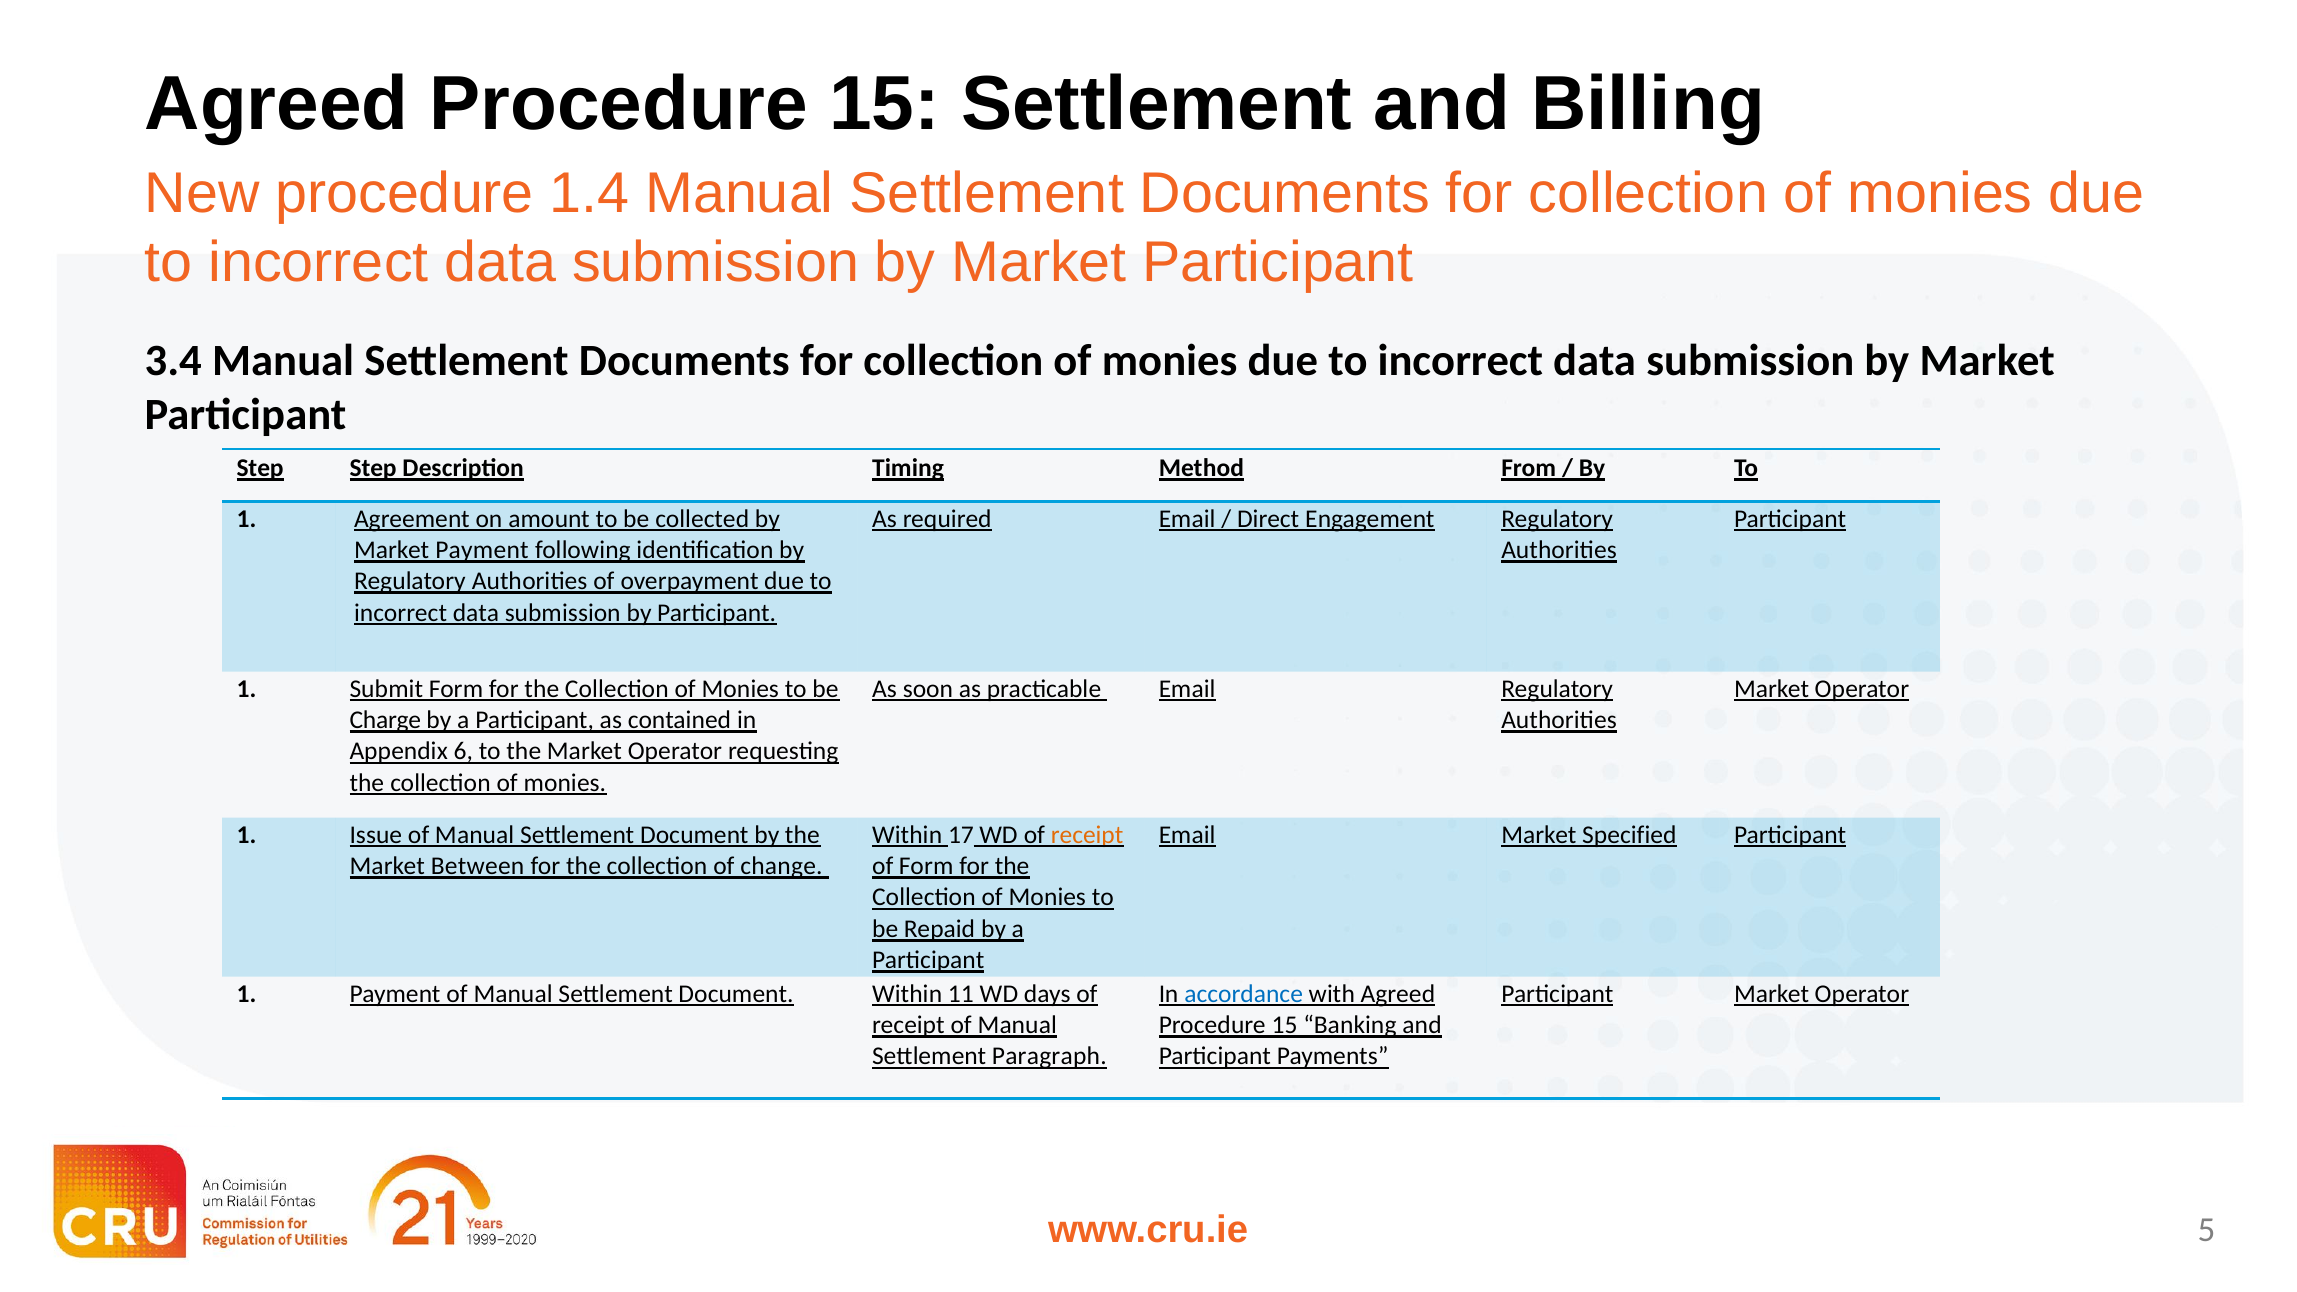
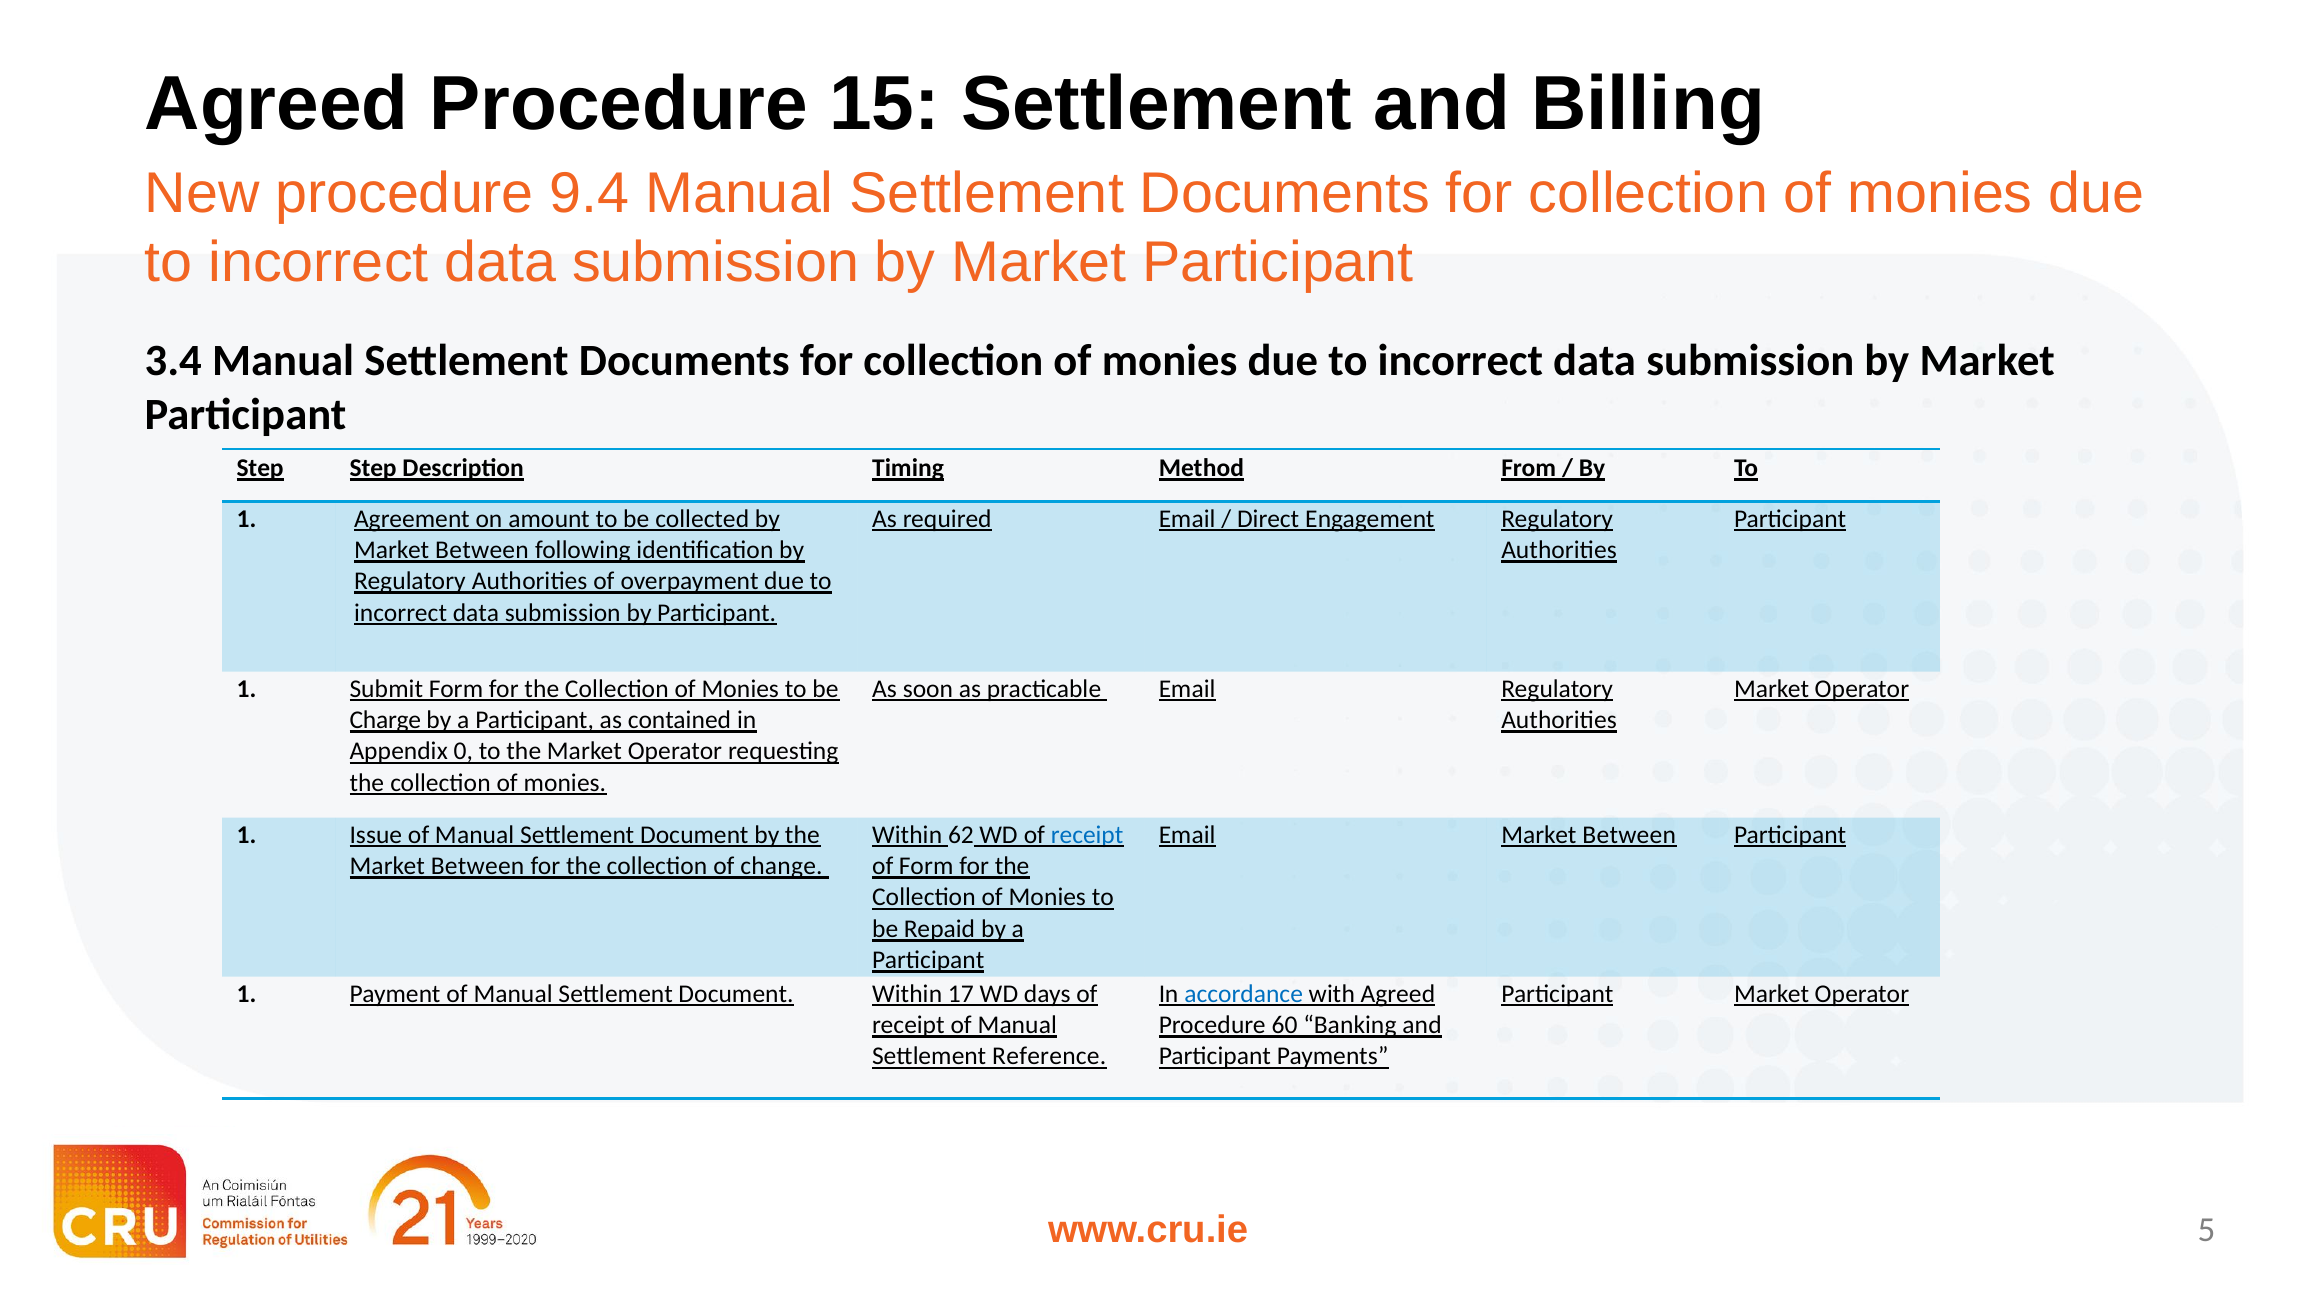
1.4: 1.4 -> 9.4 (590, 193)
Payment: Payment -> Between (482, 550)
6: 6 -> 0 (463, 752)
17: 17 -> 62 (961, 835)
receipt colour: orange -> blue (1087, 835)
Email Market Specified: Specified -> Between (1629, 835)
11: 11 -> 17 (961, 994)
15: 15 -> 60 (1285, 1025)
Paragraph: Paragraph -> Reference (1049, 1057)
